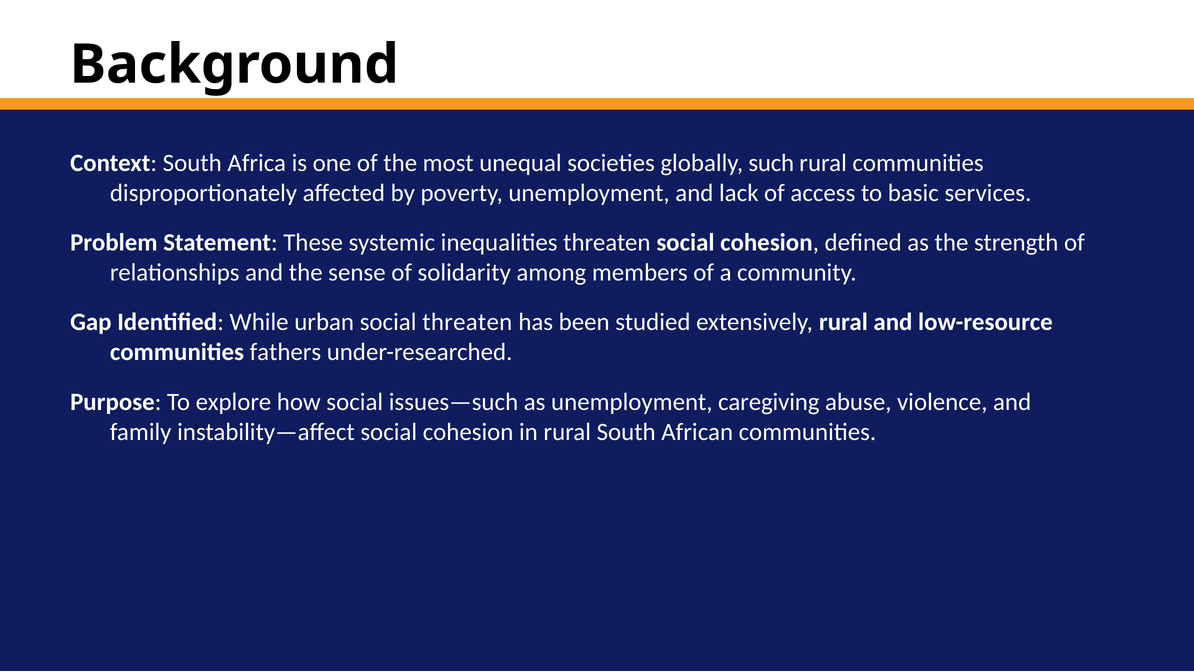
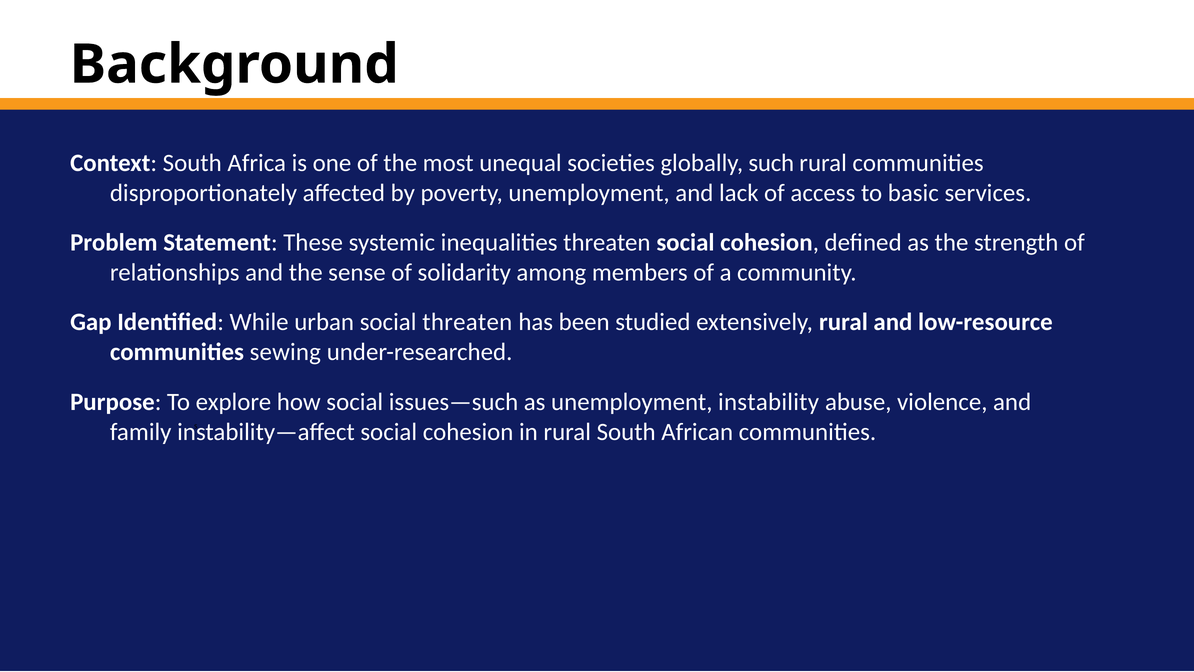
fathers: fathers -> sewing (285, 352)
caregiving: caregiving -> instability (769, 402)
